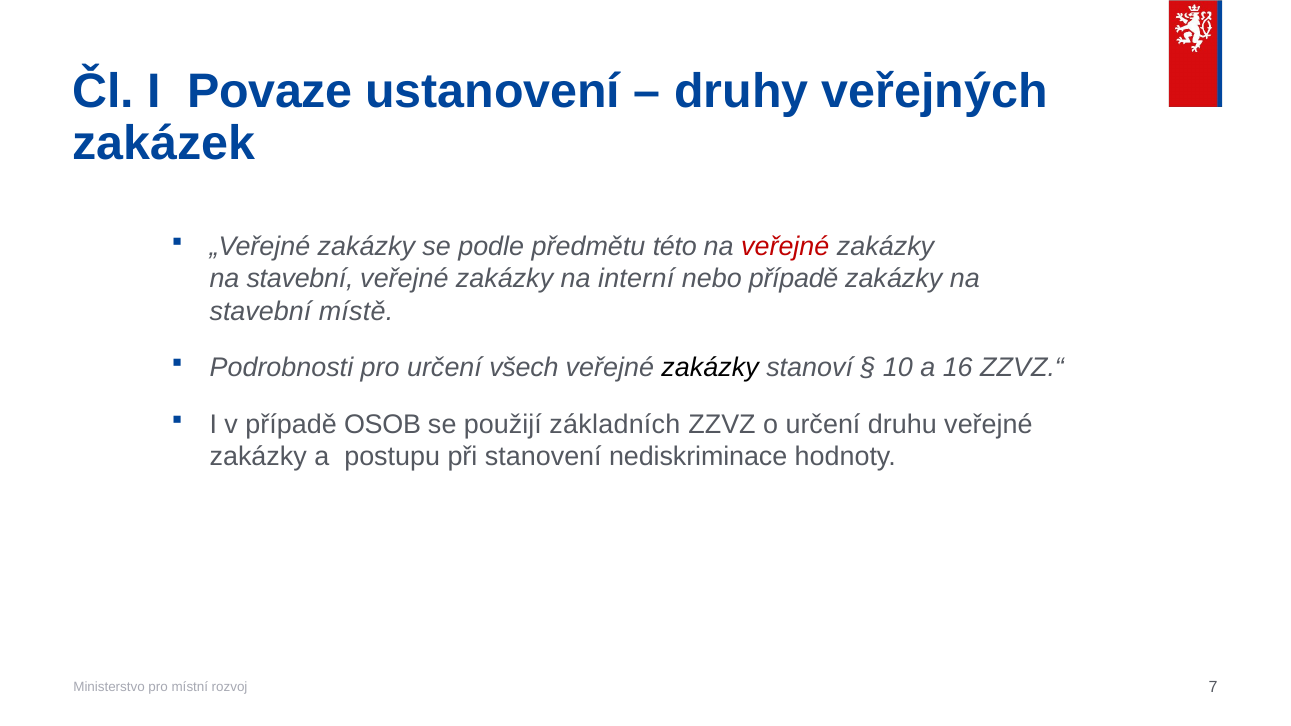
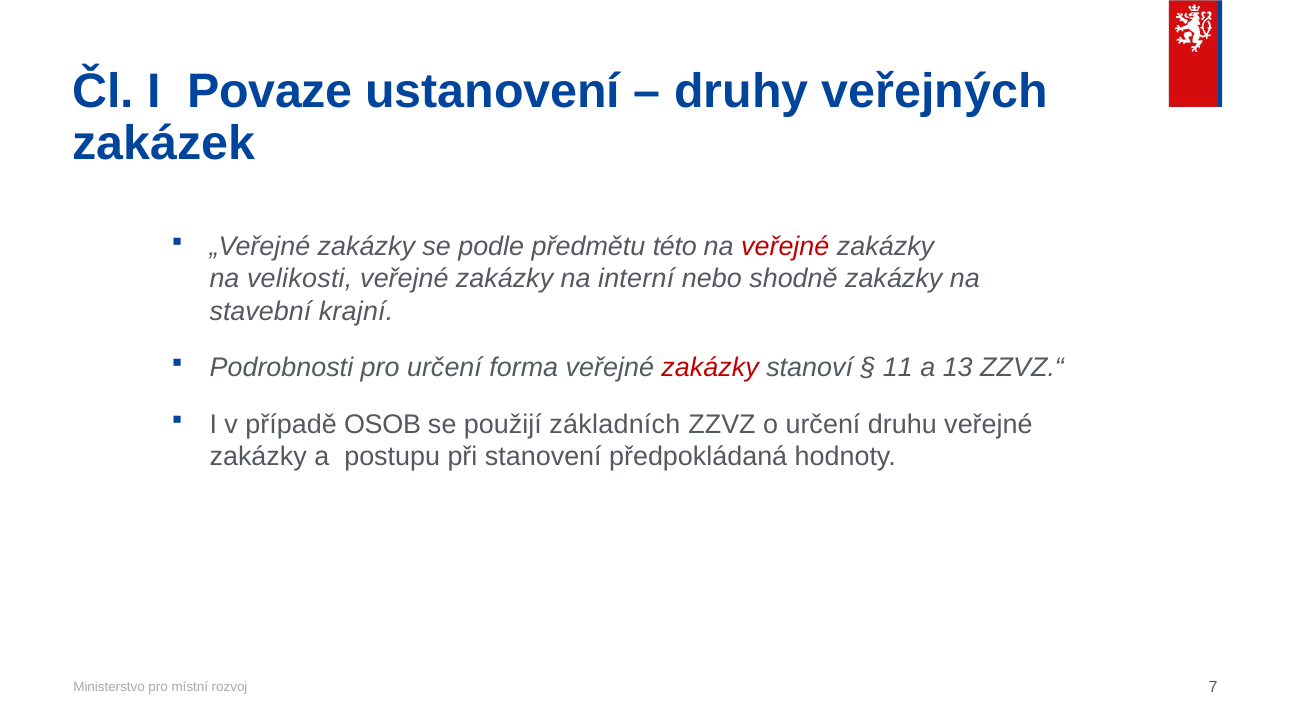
stavební: stavební -> velikosti (300, 279)
nebo případě: případě -> shodně (793, 279)
místě: místě -> krajní (356, 311)
všech: všech -> forma (524, 368)
zakázky colour: black -> red (710, 368)
10: 10 -> 11 (898, 368)
16: 16 -> 13 (958, 368)
nediskriminace: nediskriminace -> předpokládaná (698, 457)
